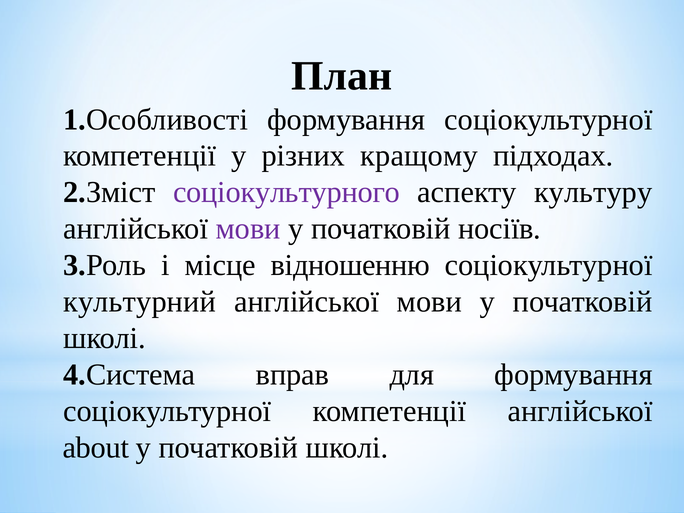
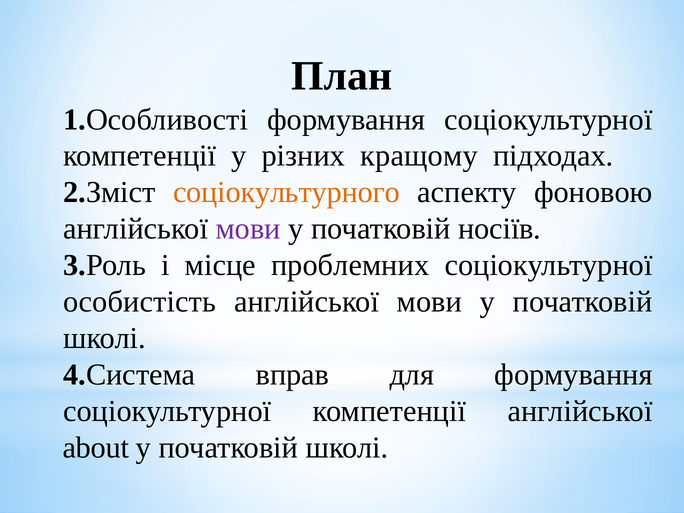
соціокультурного colour: purple -> orange (287, 192)
культуру: культуру -> фоновою (593, 192)
відношенню: відношенню -> проблемних (350, 265)
культурний: культурний -> особистість (140, 302)
